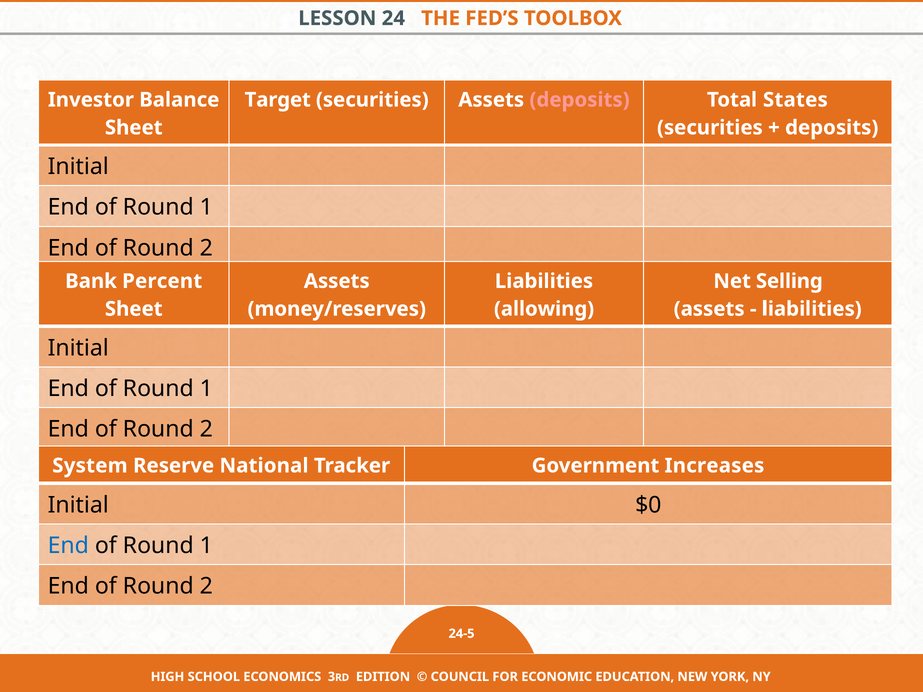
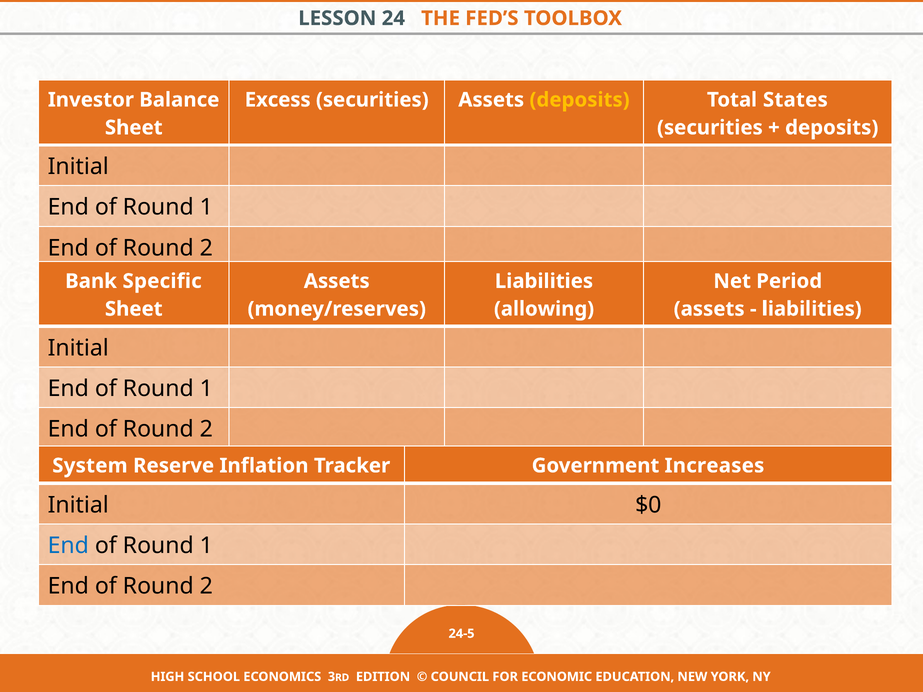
Target: Target -> Excess (278, 100)
deposits colour: pink -> yellow (580, 100)
Percent: Percent -> Specific (162, 281)
Selling: Selling -> Period (789, 281)
National: National -> Inflation (264, 466)
